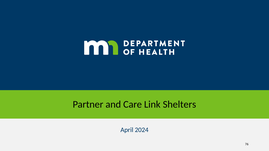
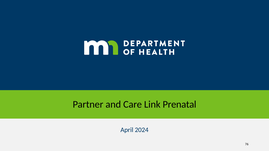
Shelters: Shelters -> Prenatal (180, 105)
